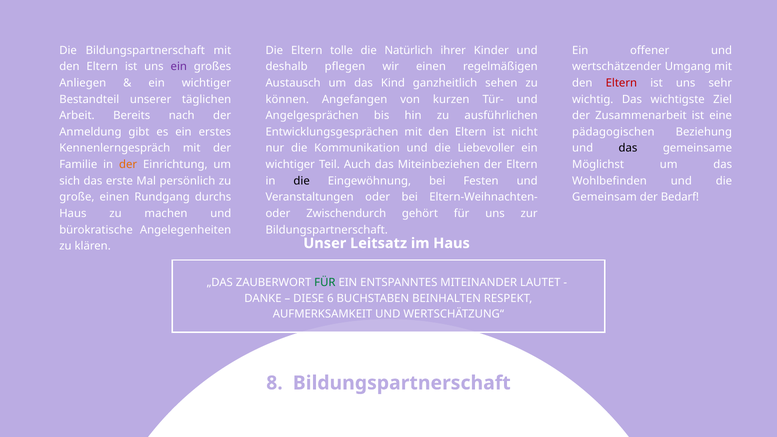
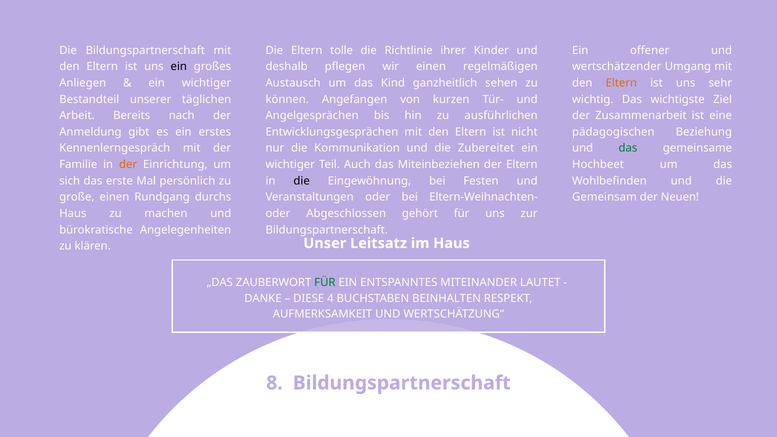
Natürlich: Natürlich -> Richtlinie (409, 50)
ein colour: purple -> black (179, 67)
Eltern colour: red -> orange (621, 83)
Liebevoller: Liebevoller -> Zubereitet (486, 148)
das colour: black -> green (628, 148)
Möglichst: Möglichst -> Hochbeet (598, 165)
Bedarf: Bedarf -> Neuen (680, 197)
Zwischendurch: Zwischendurch -> Abgeschlossen (346, 214)
6: 6 -> 4 (330, 298)
